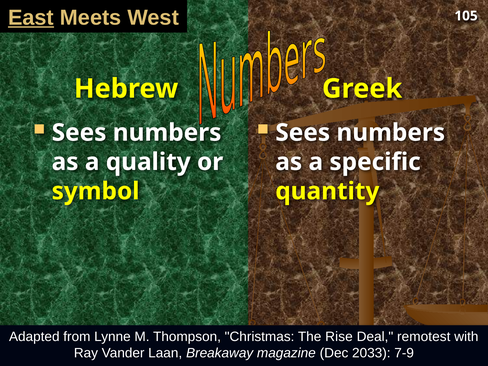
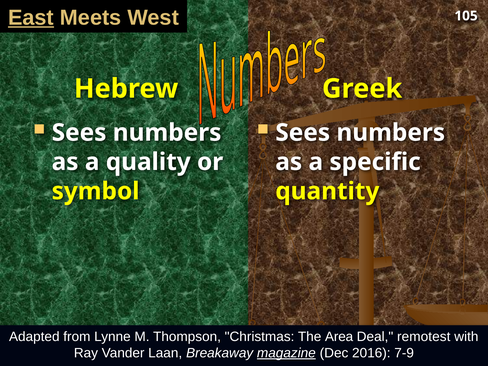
Rise: Rise -> Area (339, 337)
magazine underline: none -> present (286, 353)
2033: 2033 -> 2016 (371, 353)
